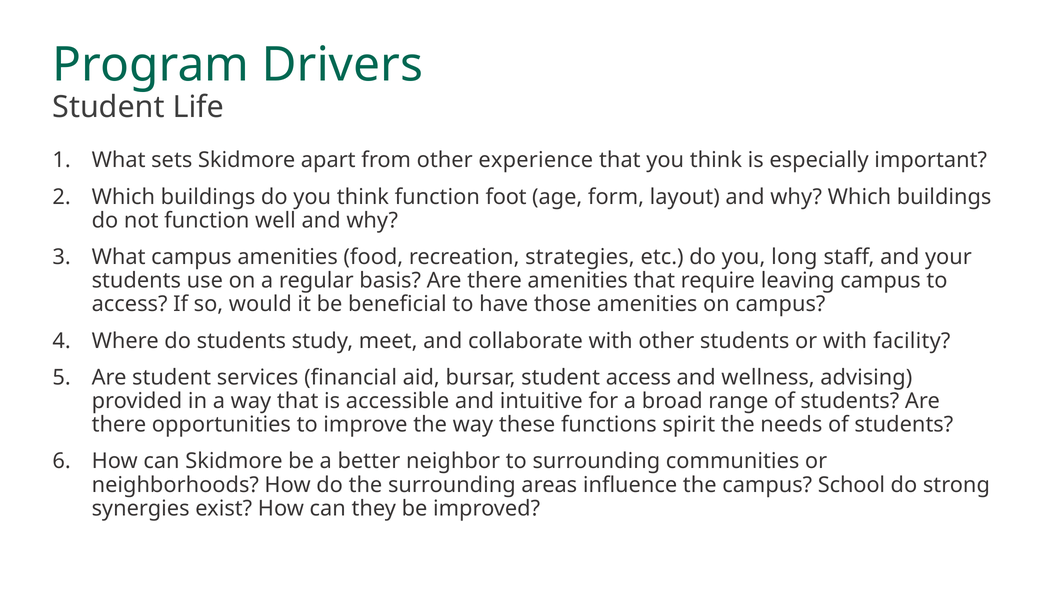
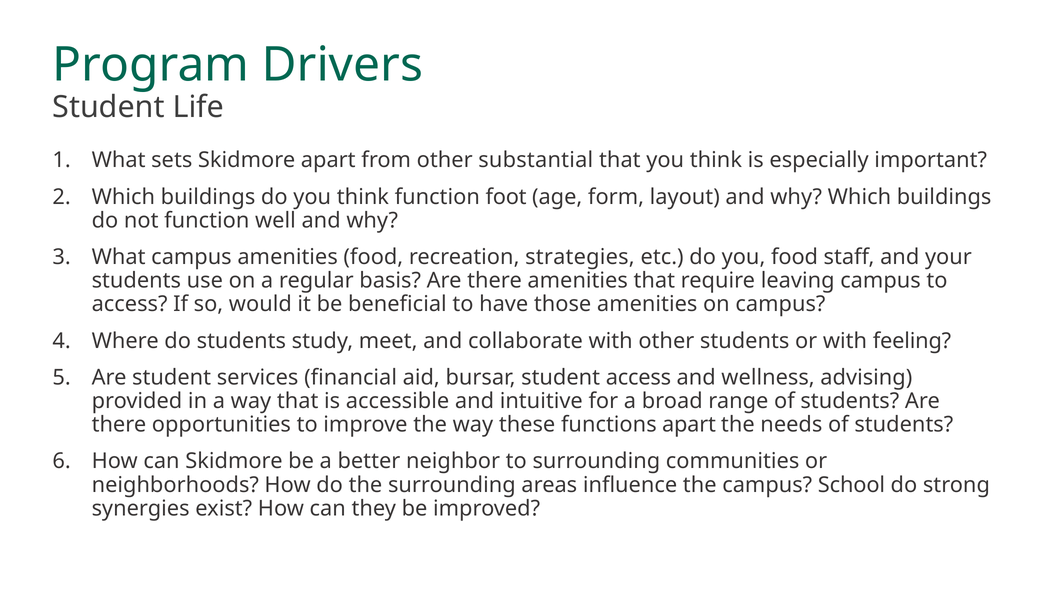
experience: experience -> substantial (536, 160)
you long: long -> food (795, 257)
facility: facility -> feeling (912, 341)
functions spirit: spirit -> apart (689, 424)
